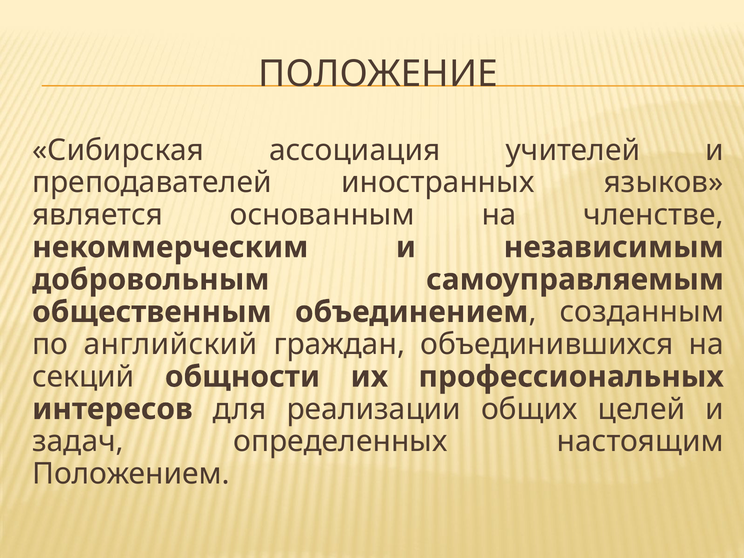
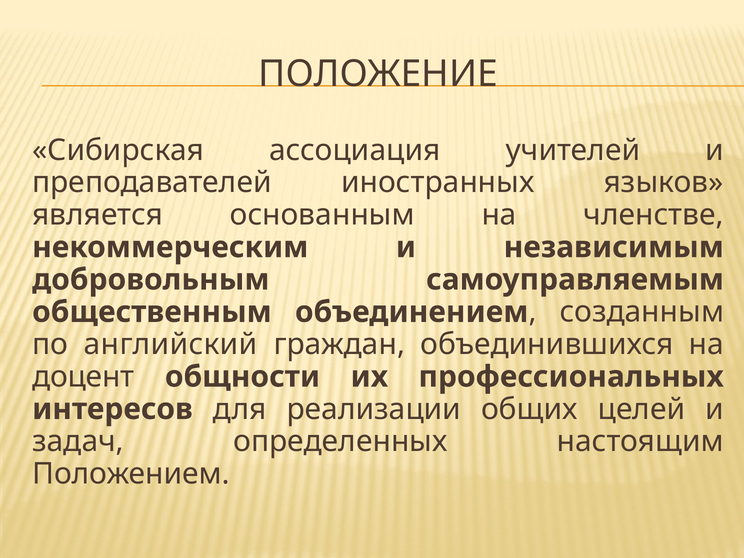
секций: секций -> доцент (83, 377)
